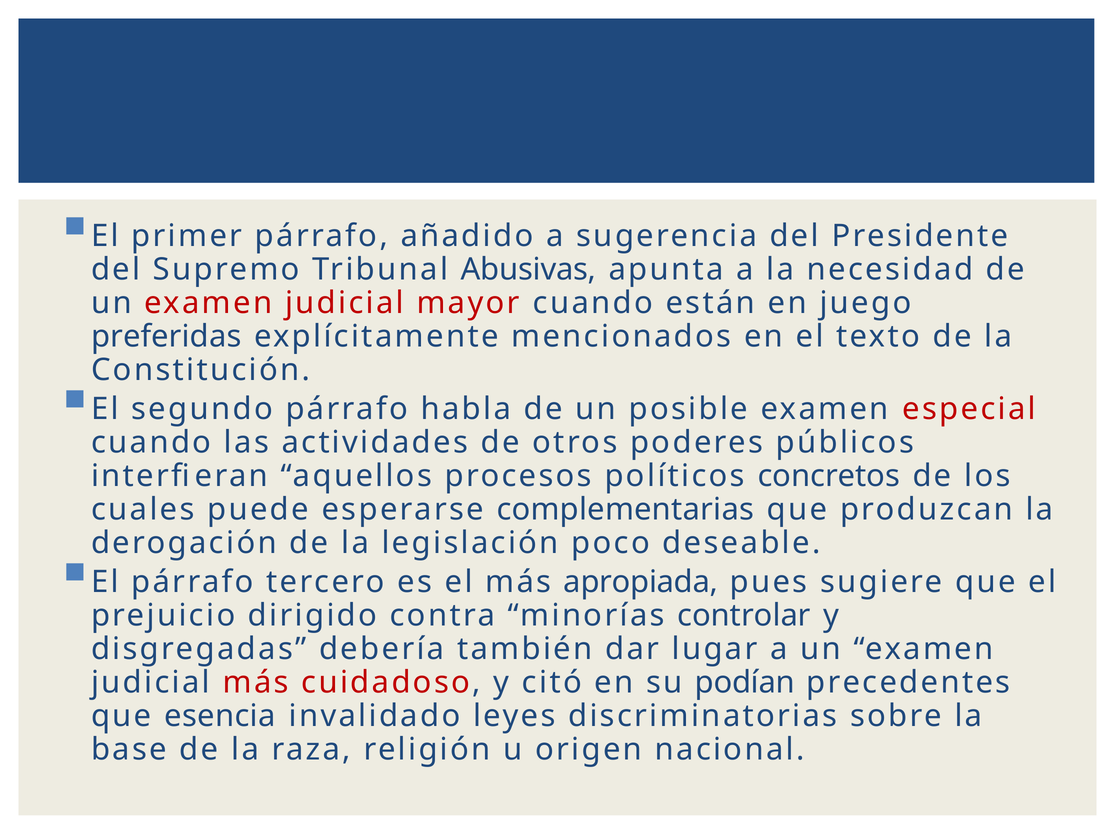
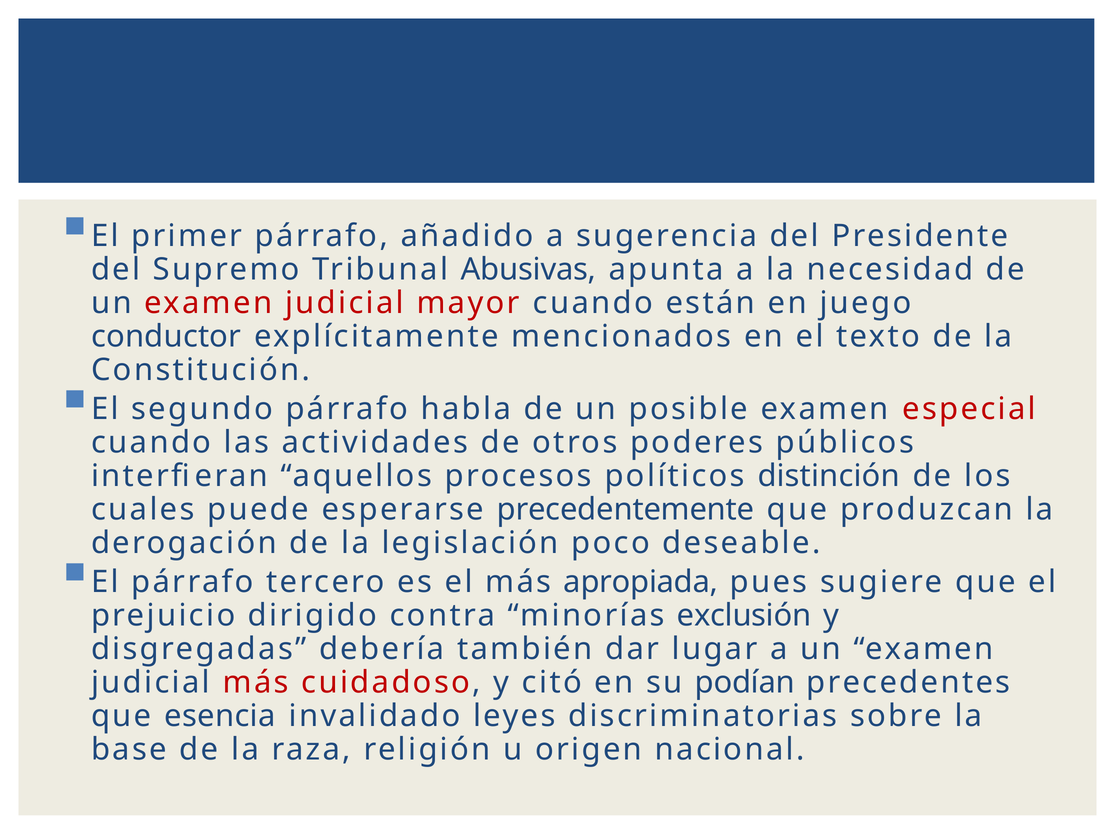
preferidas: preferidas -> conductor (166, 337)
concretos: concretos -> distinción (829, 476)
complementarias: complementarias -> precedentemente (626, 510)
controlar: controlar -> exclusión (744, 616)
